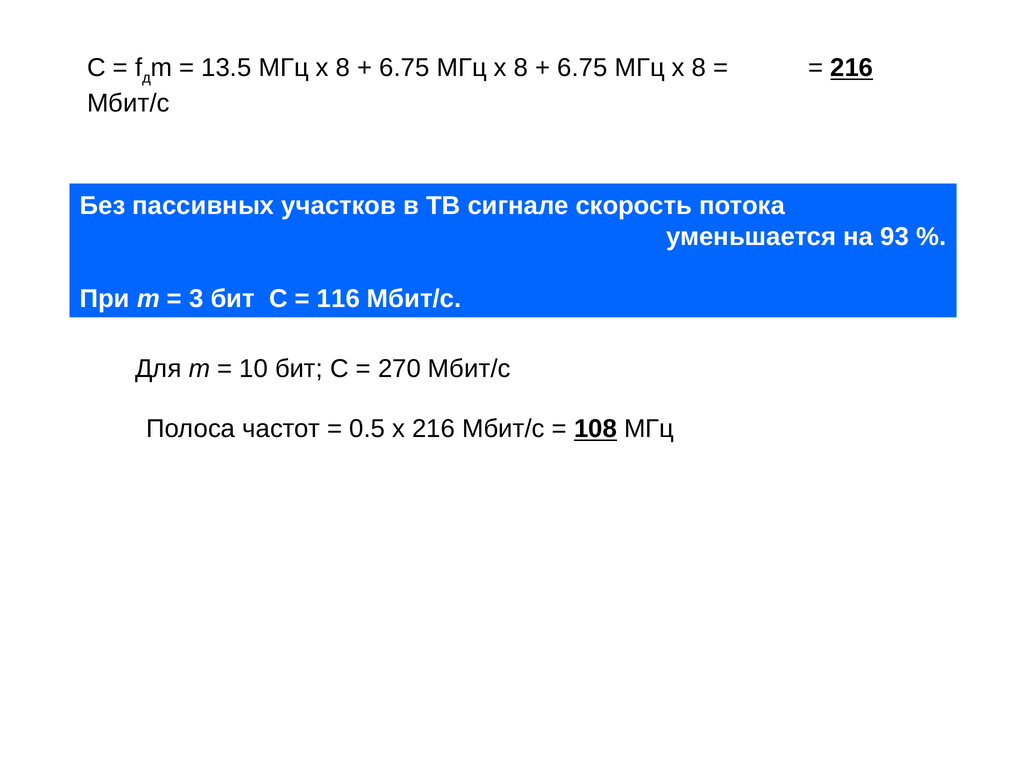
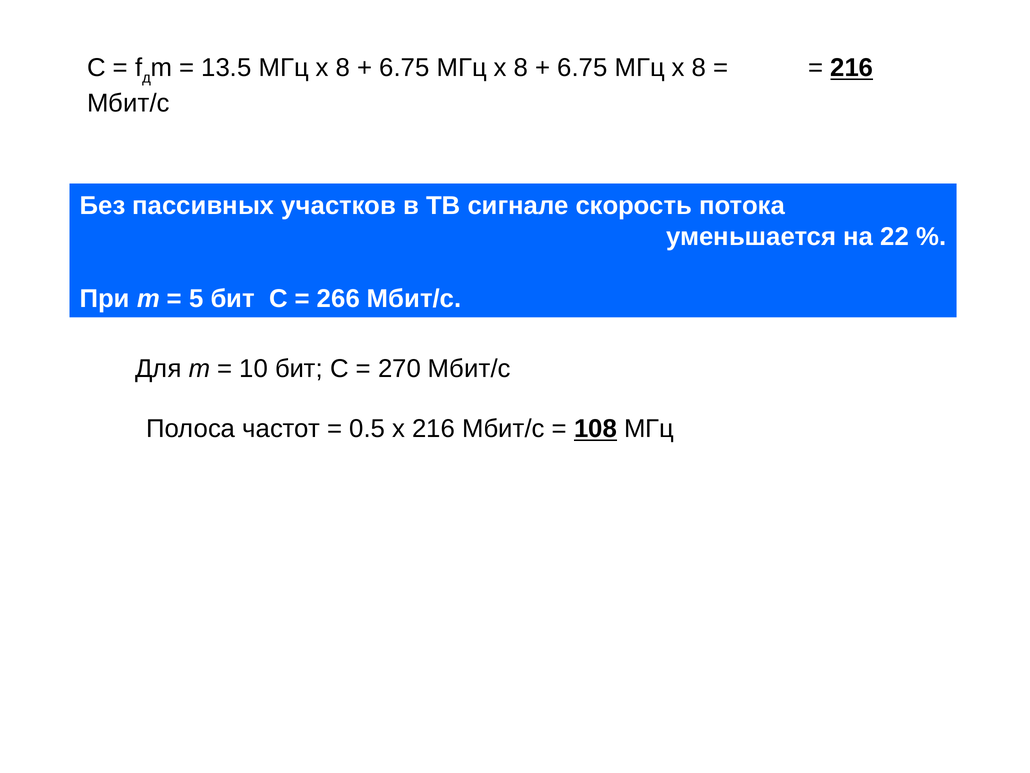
93: 93 -> 22 (895, 237)
3: 3 -> 5 (196, 298)
116: 116 -> 266 (338, 298)
